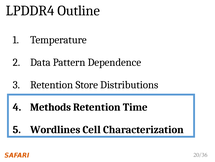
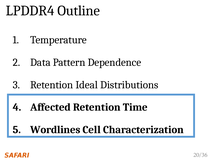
Store: Store -> Ideal (87, 84)
Methods: Methods -> Affected (50, 107)
